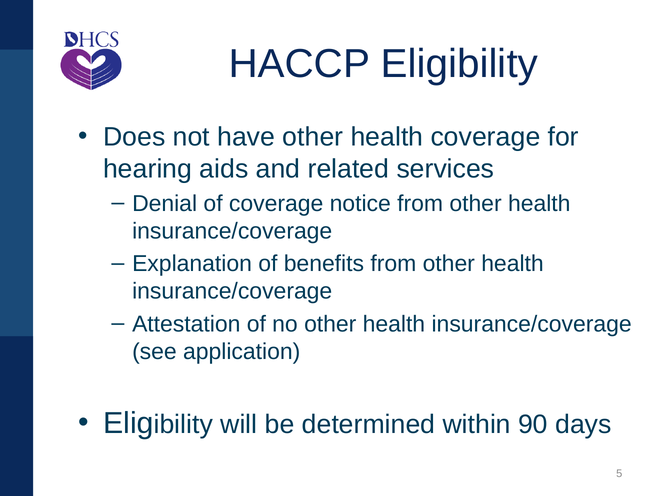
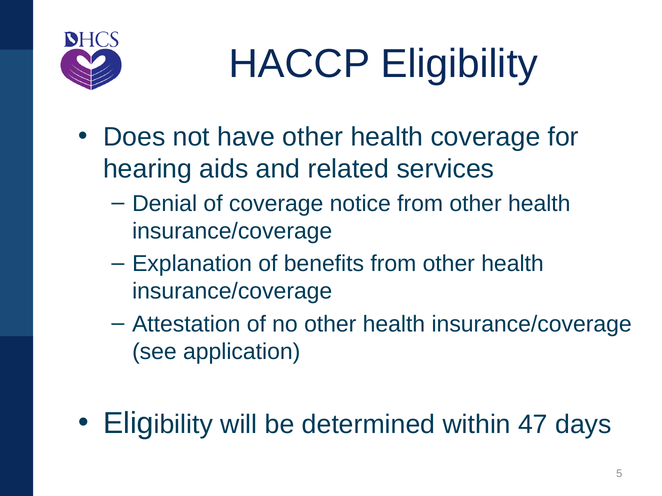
90: 90 -> 47 (533, 425)
